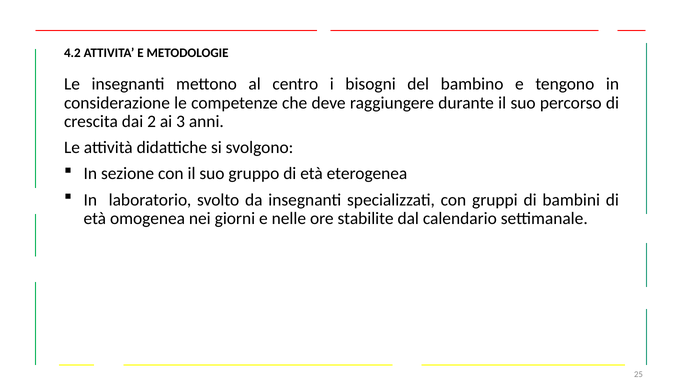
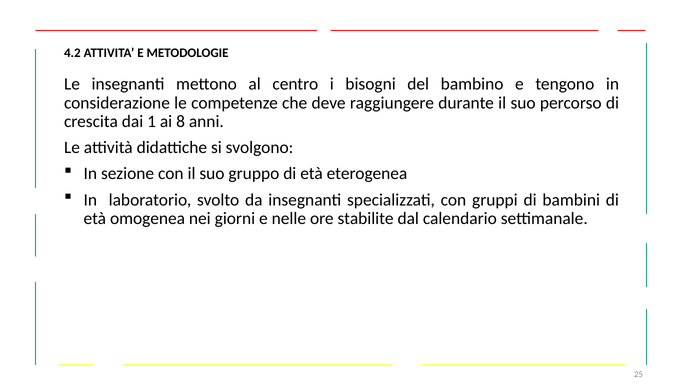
2: 2 -> 1 (152, 121)
3: 3 -> 8 (181, 121)
